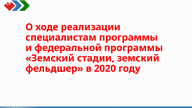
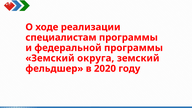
стадии: стадии -> округа (96, 58)
